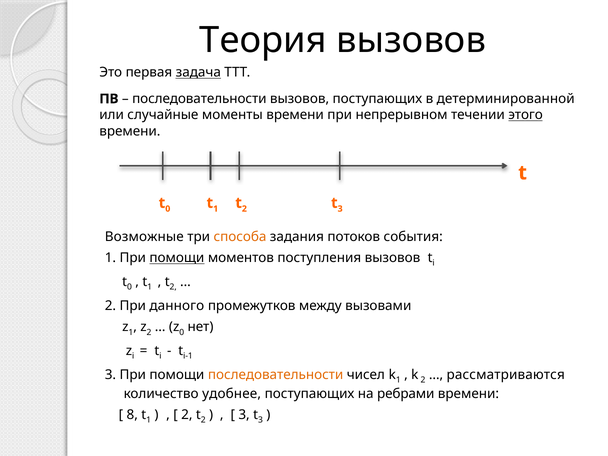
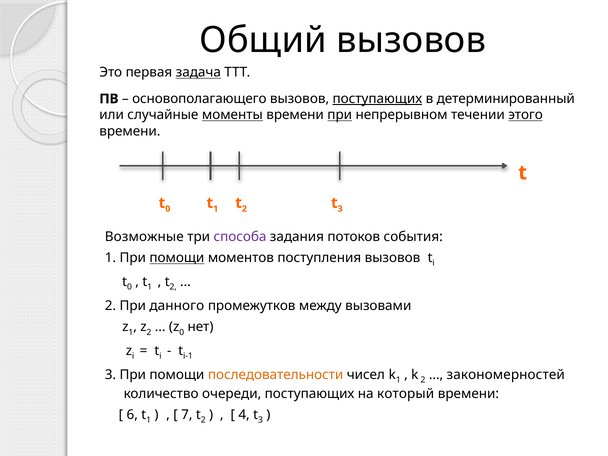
Теория: Теория -> Общий (263, 41)
последовательности: последовательности -> основополагающего (199, 99)
поступающих underline: none -> present (377, 99)
детерминированной: детерминированной -> детерминированный (506, 99)
моменты underline: none -> present (232, 115)
при underline: none -> present (340, 115)
способа colour: orange -> purple (240, 237)
рассматриваются: рассматриваются -> закономерностей (506, 375)
удобнее: удобнее -> очереди (232, 394)
ребрами: ребрами -> который (406, 394)
8: 8 -> 6 (132, 415)
2: 2 -> 7 (187, 415)
3: 3 -> 4 (244, 415)
